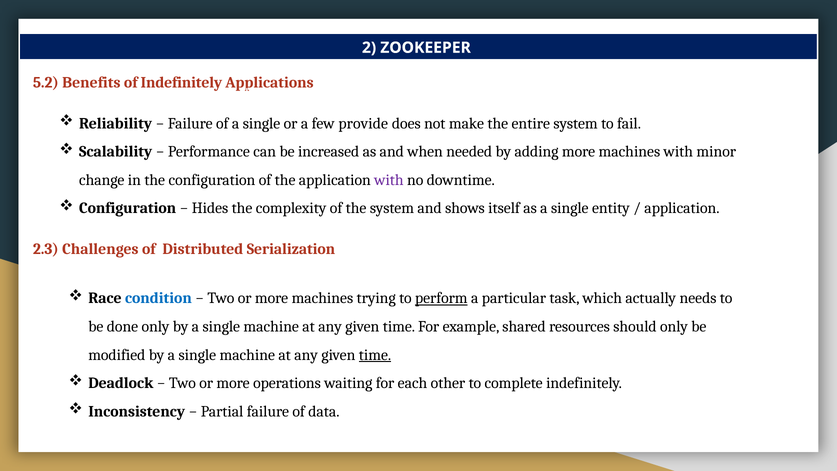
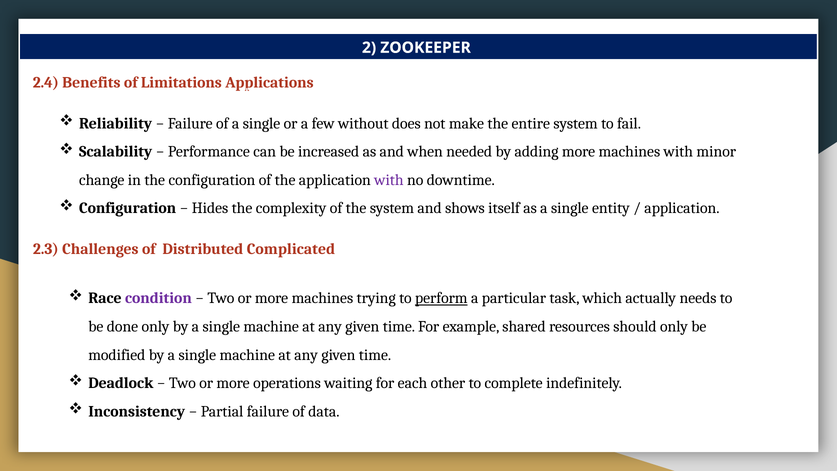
5.2: 5.2 -> 2.4 (46, 82)
of Indefinitely: Indefinitely -> Limitations (181, 82)
provide: provide -> without (363, 123)
Serialization: Serialization -> Complicated (291, 249)
condition colour: blue -> purple (158, 298)
time underline: present -> none (375, 355)
